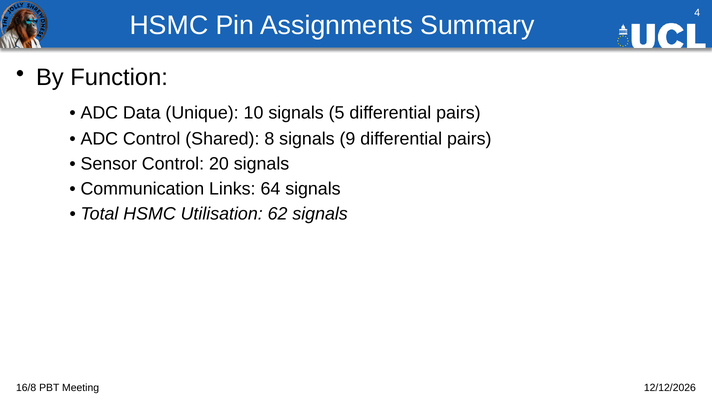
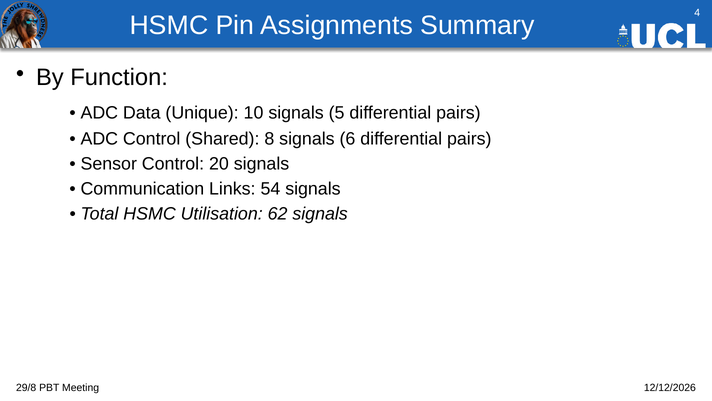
9: 9 -> 6 (347, 139)
64: 64 -> 54 (270, 189)
16/8: 16/8 -> 29/8 (26, 387)
